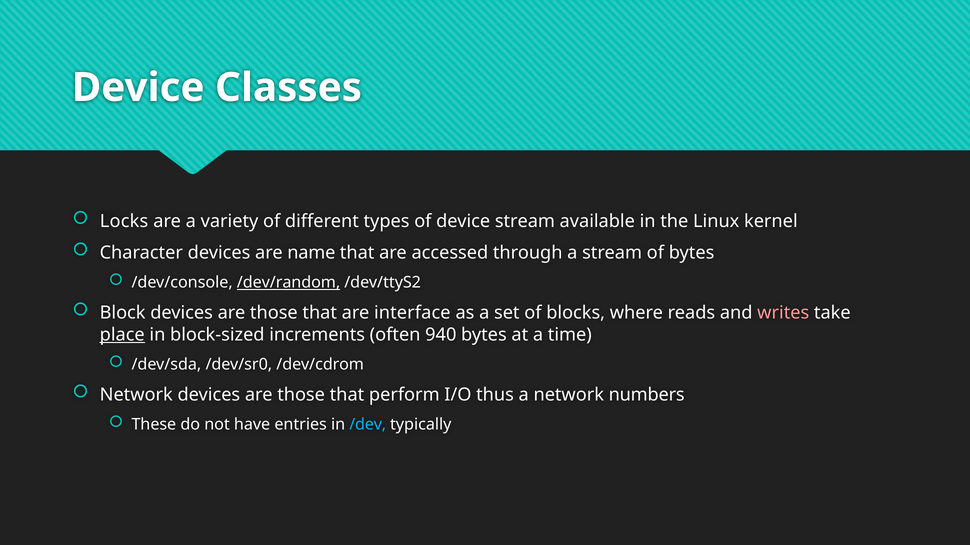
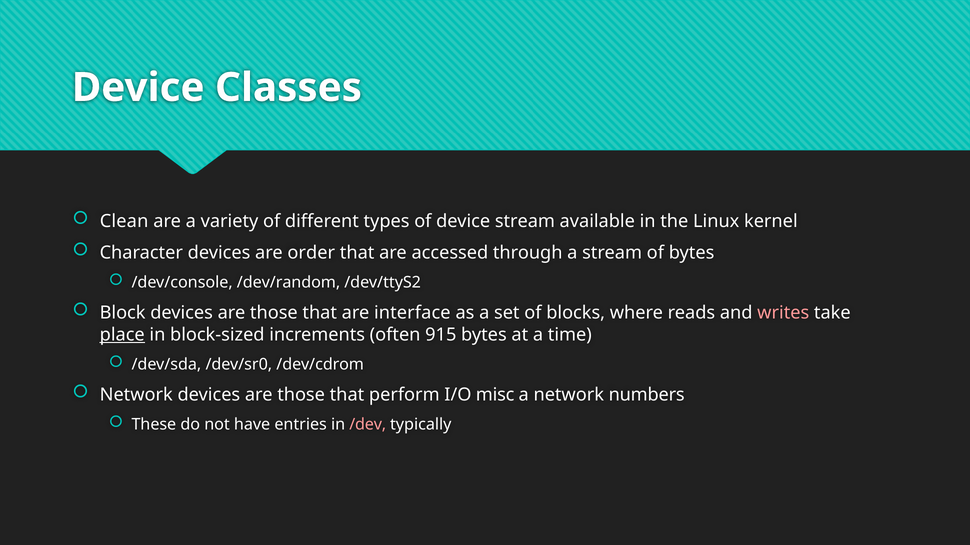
Locks: Locks -> Clean (124, 221)
name: name -> order (311, 253)
/dev/random underline: present -> none (289, 283)
940: 940 -> 915 (441, 335)
thus: thus -> misc (495, 395)
/dev colour: light blue -> pink (368, 425)
